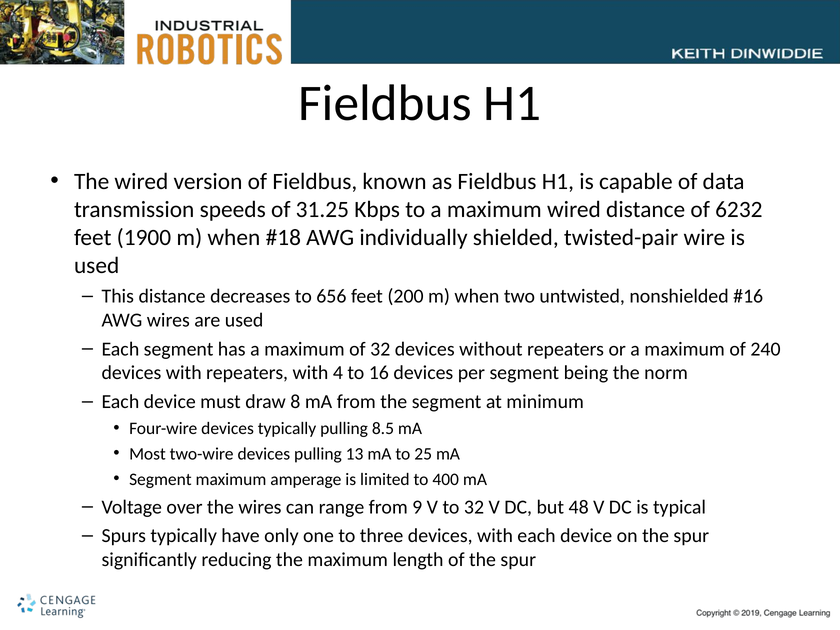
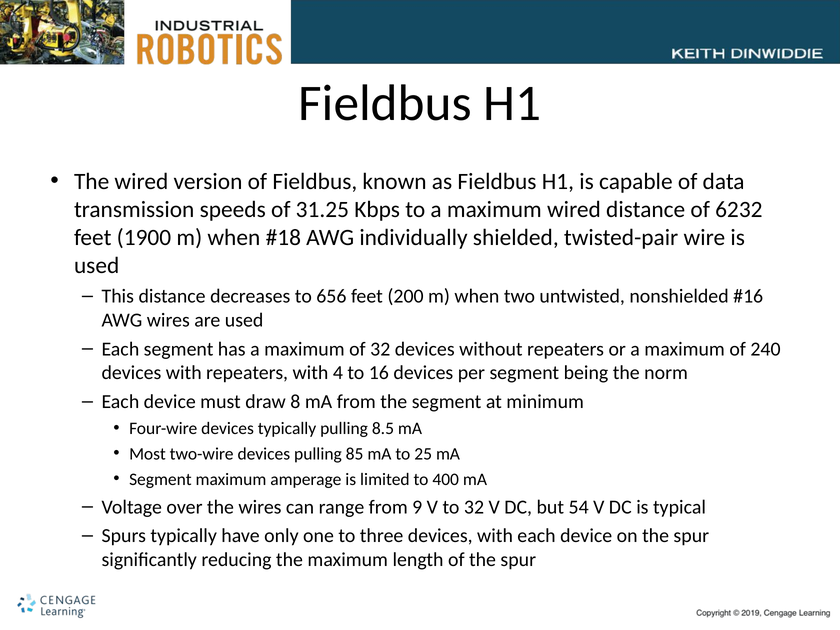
13: 13 -> 85 (355, 454)
48: 48 -> 54 (579, 507)
